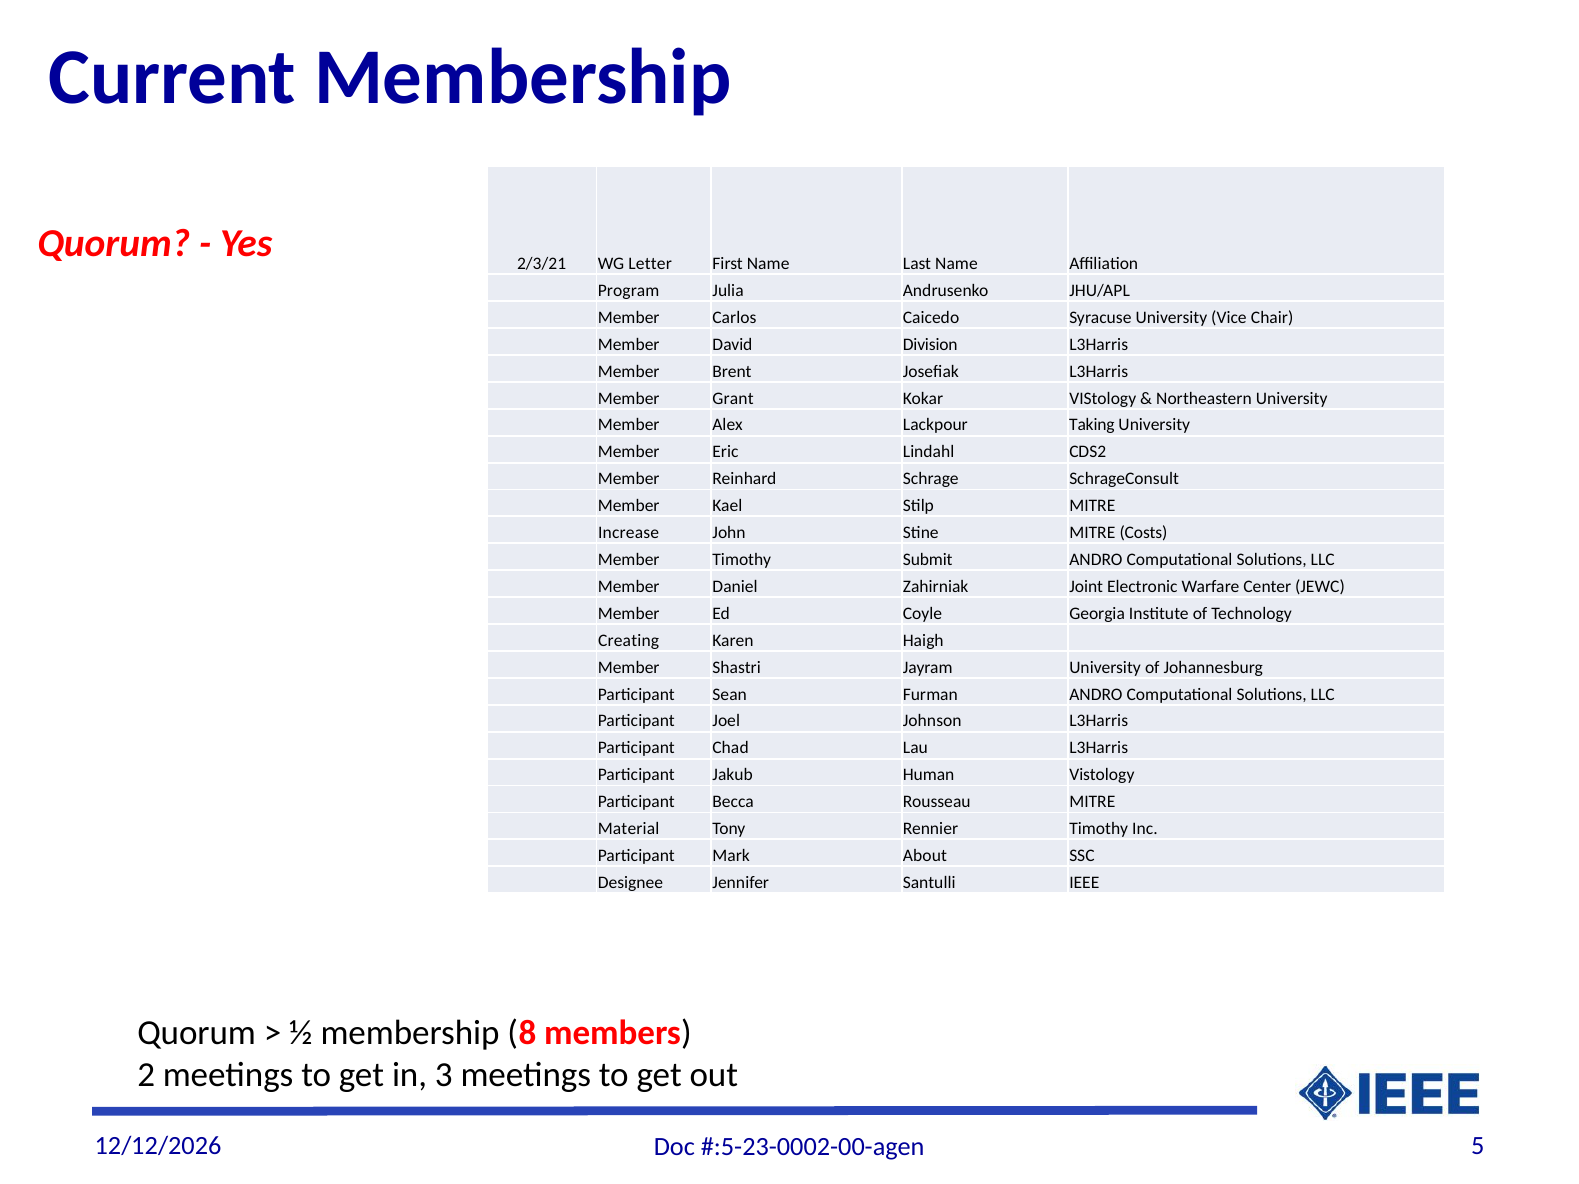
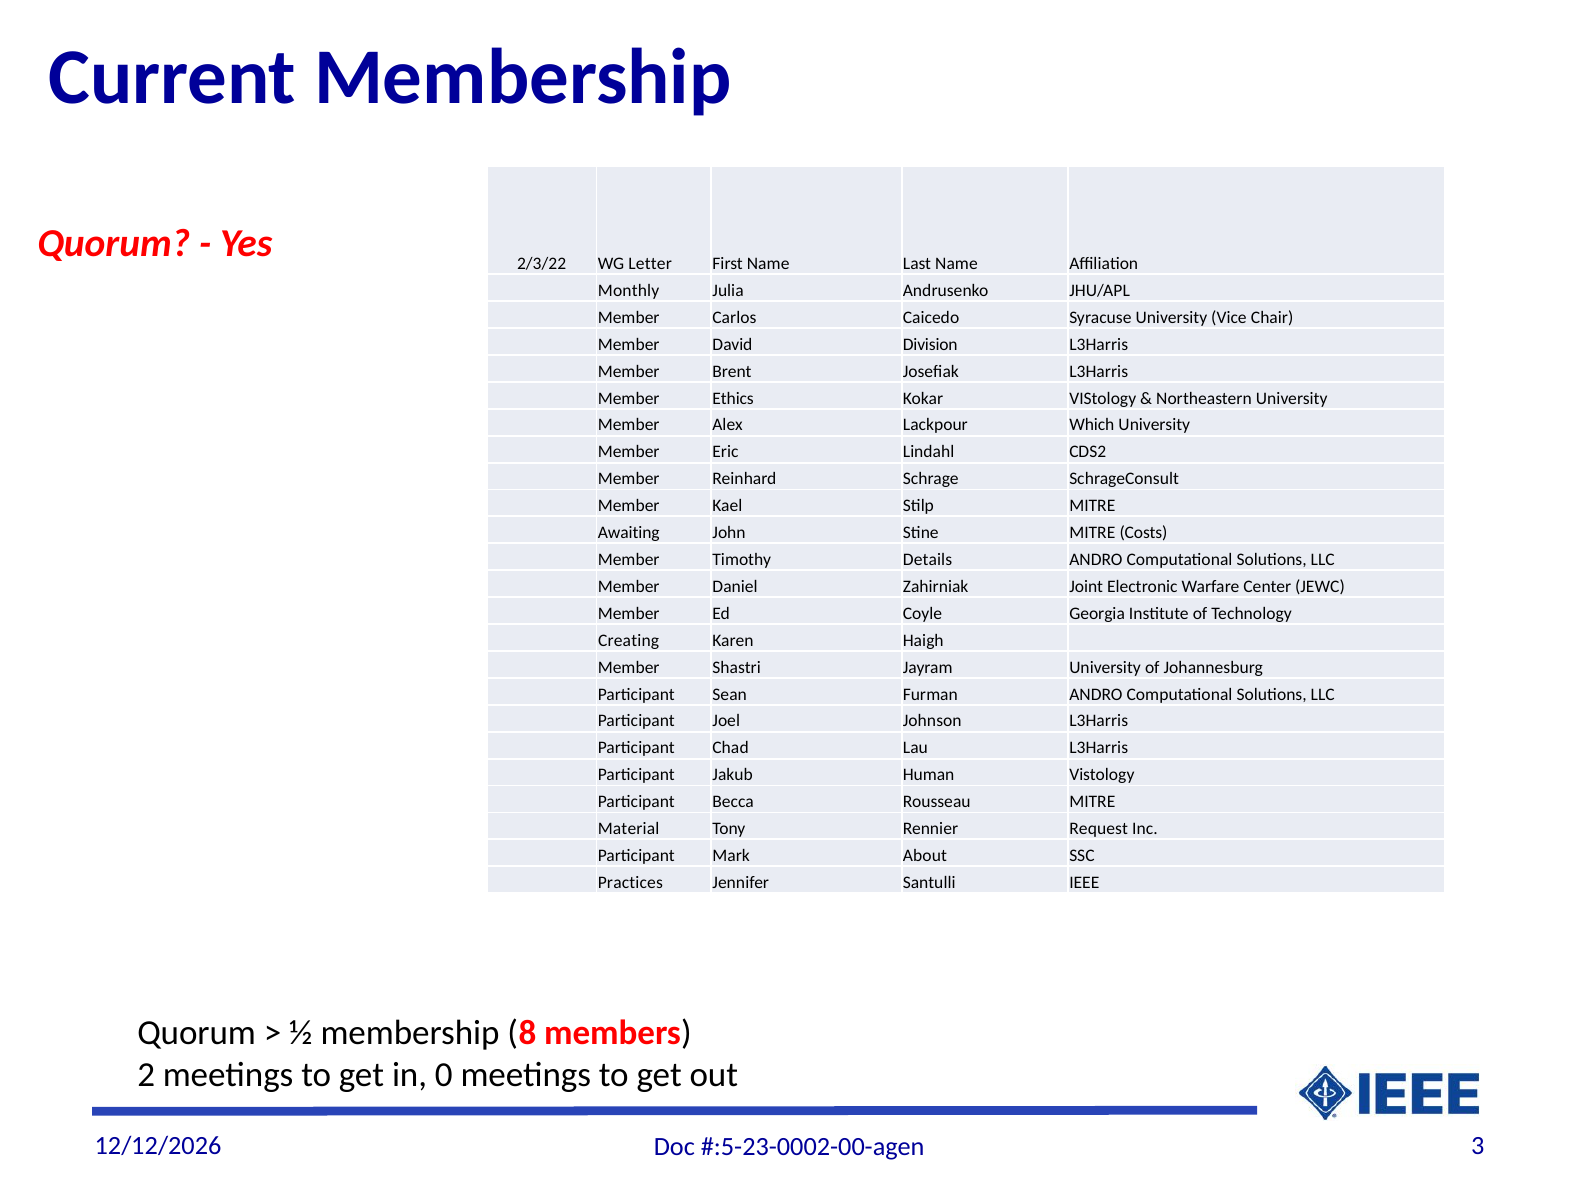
2/3/21: 2/3/21 -> 2/3/22 (542, 264)
Program: Program -> Monthly (629, 291)
Grant: Grant -> Ethics (733, 398)
Taking: Taking -> Which (1092, 425)
Increase: Increase -> Awaiting (629, 533)
Submit: Submit -> Details (928, 560)
Rennier Timothy: Timothy -> Request (1099, 829)
Designee: Designee -> Practices (630, 883)
3: 3 -> 0 (444, 1075)
5: 5 -> 3 (1478, 1147)
